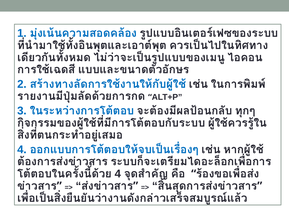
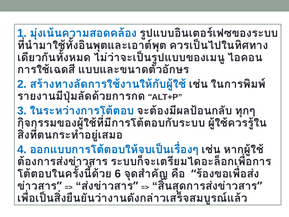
4: 4 -> 6 (118, 174)
